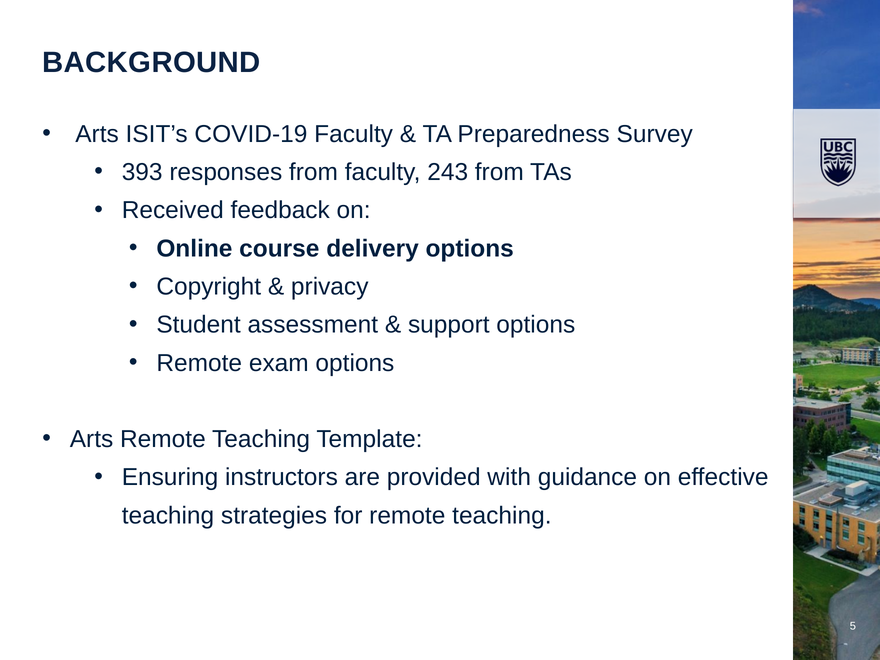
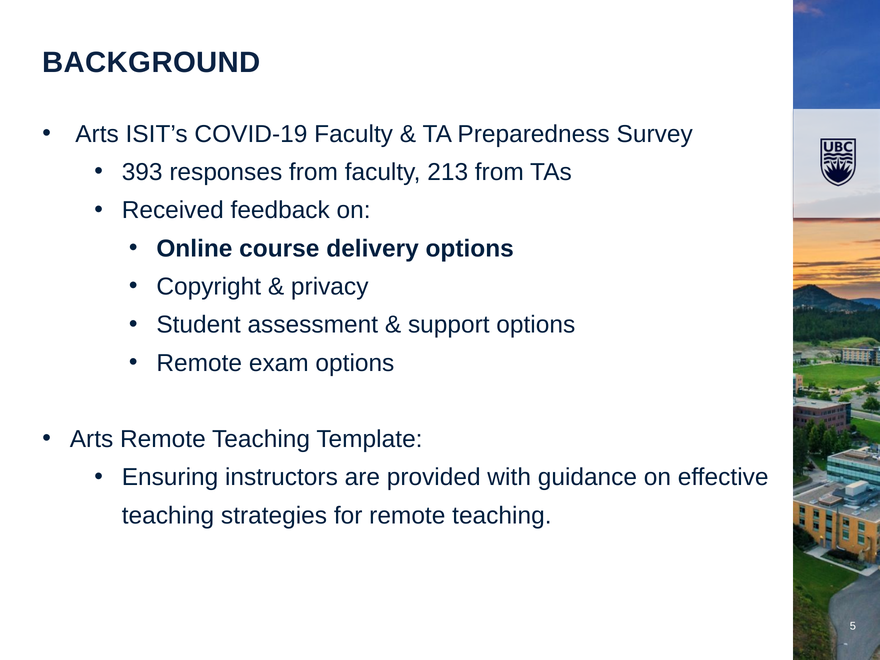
243: 243 -> 213 (448, 172)
